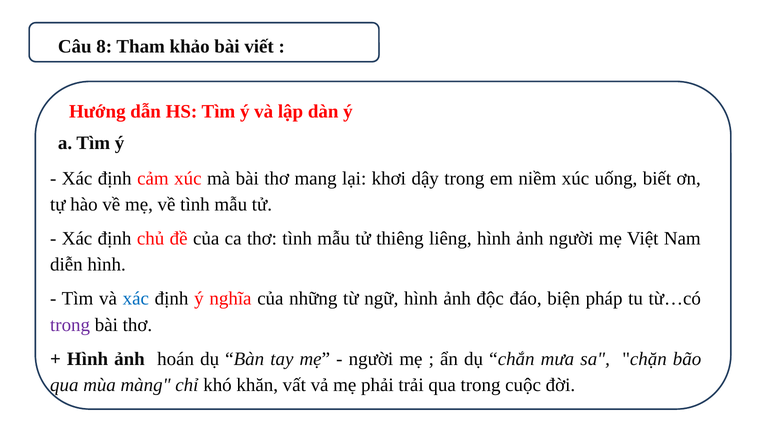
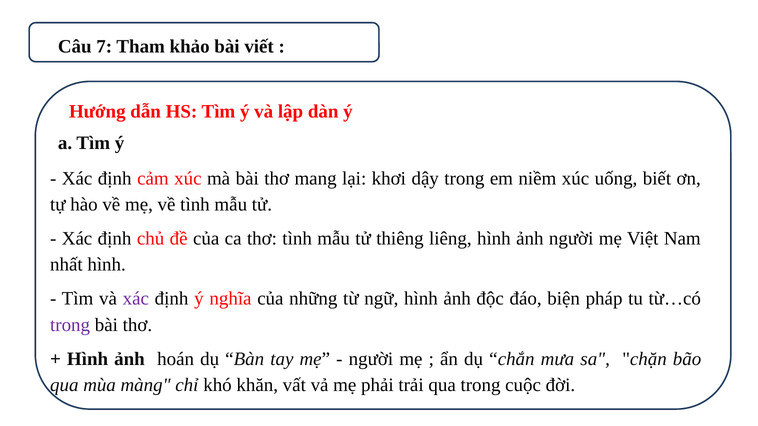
8: 8 -> 7 (104, 47)
diễn: diễn -> nhất (66, 265)
xác colour: blue -> purple (136, 299)
